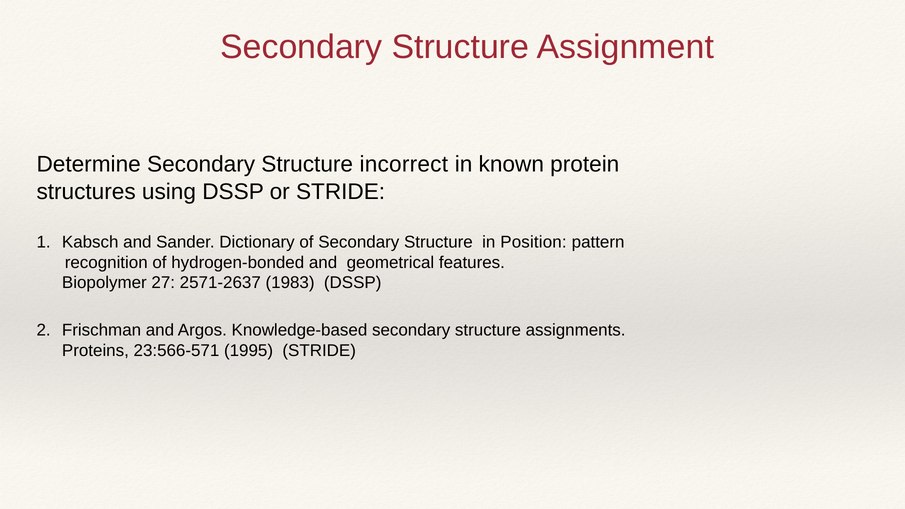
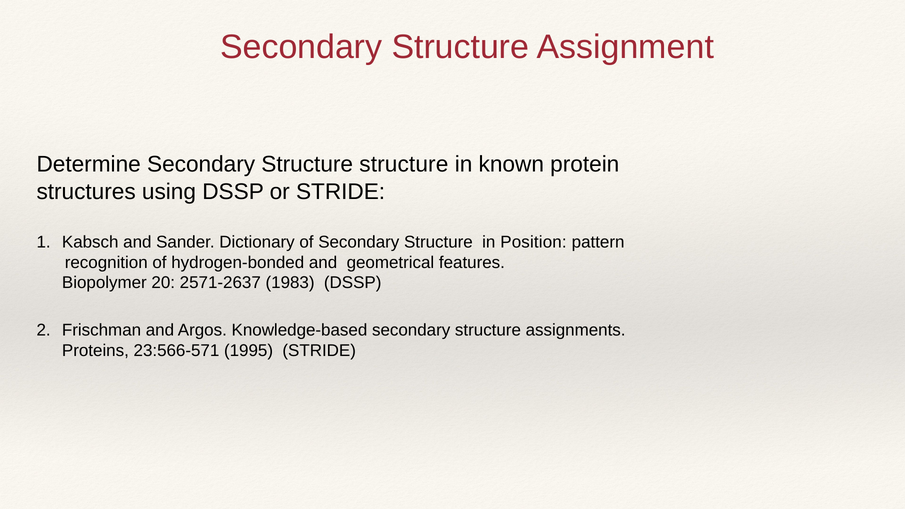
Structure incorrect: incorrect -> structure (404, 164)
27: 27 -> 20 (163, 283)
